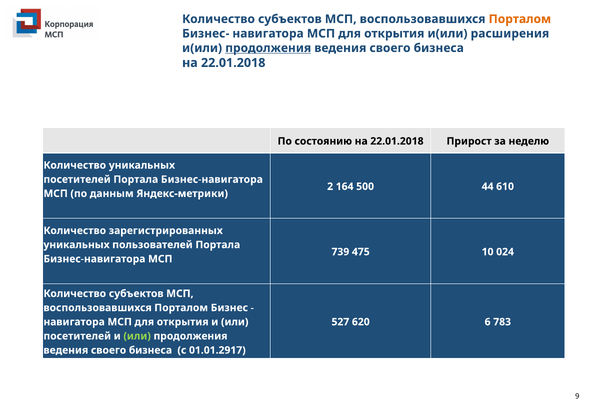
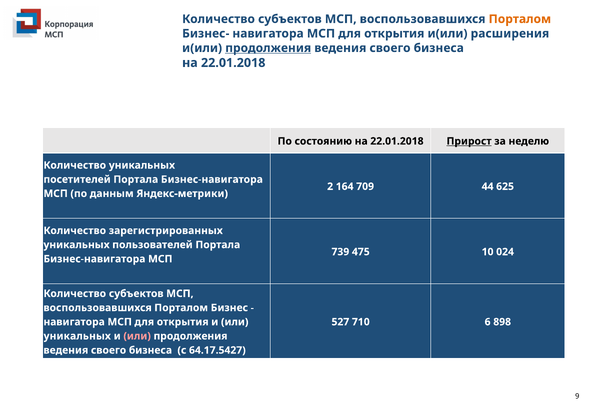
Прирост underline: none -> present (469, 141)
500: 500 -> 709 (365, 186)
610: 610 -> 625 (505, 186)
620: 620 -> 710 (361, 322)
783: 783 -> 898 (502, 322)
посетителей: посетителей -> уникальных (77, 336)
или colour: light green -> pink (137, 336)
01.01.2917: 01.01.2917 -> 64.17.5427 (217, 350)
